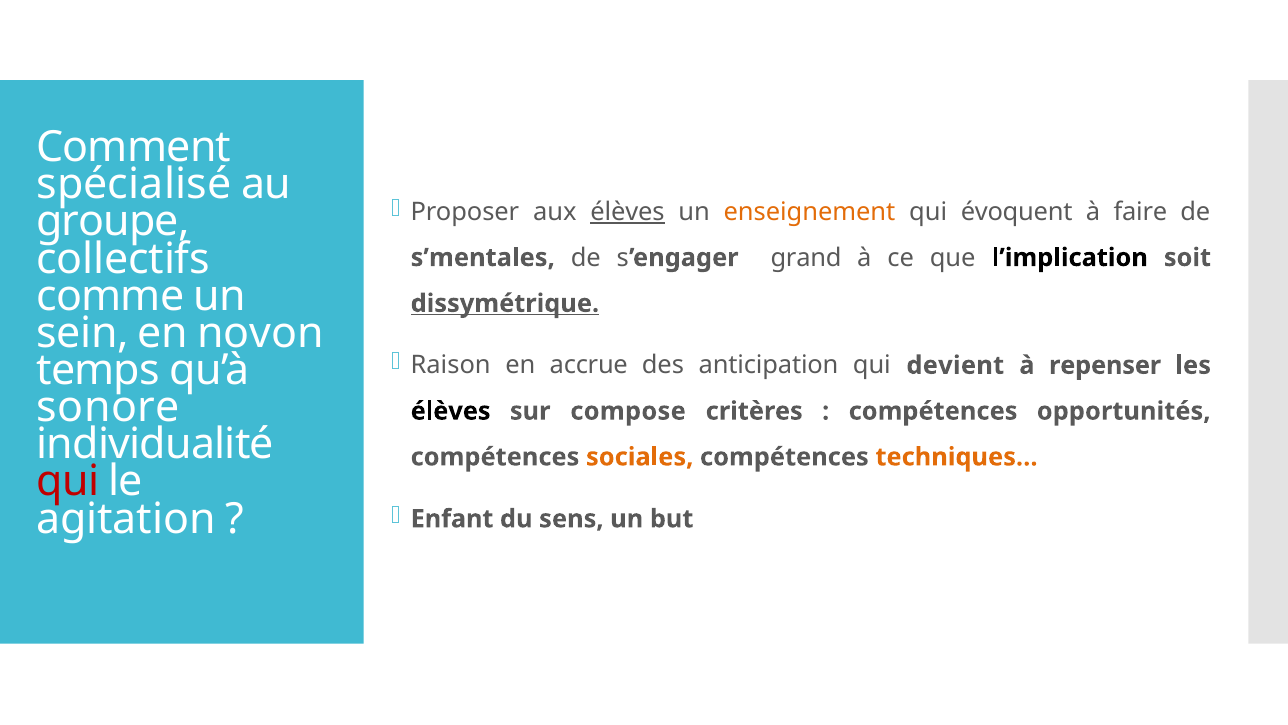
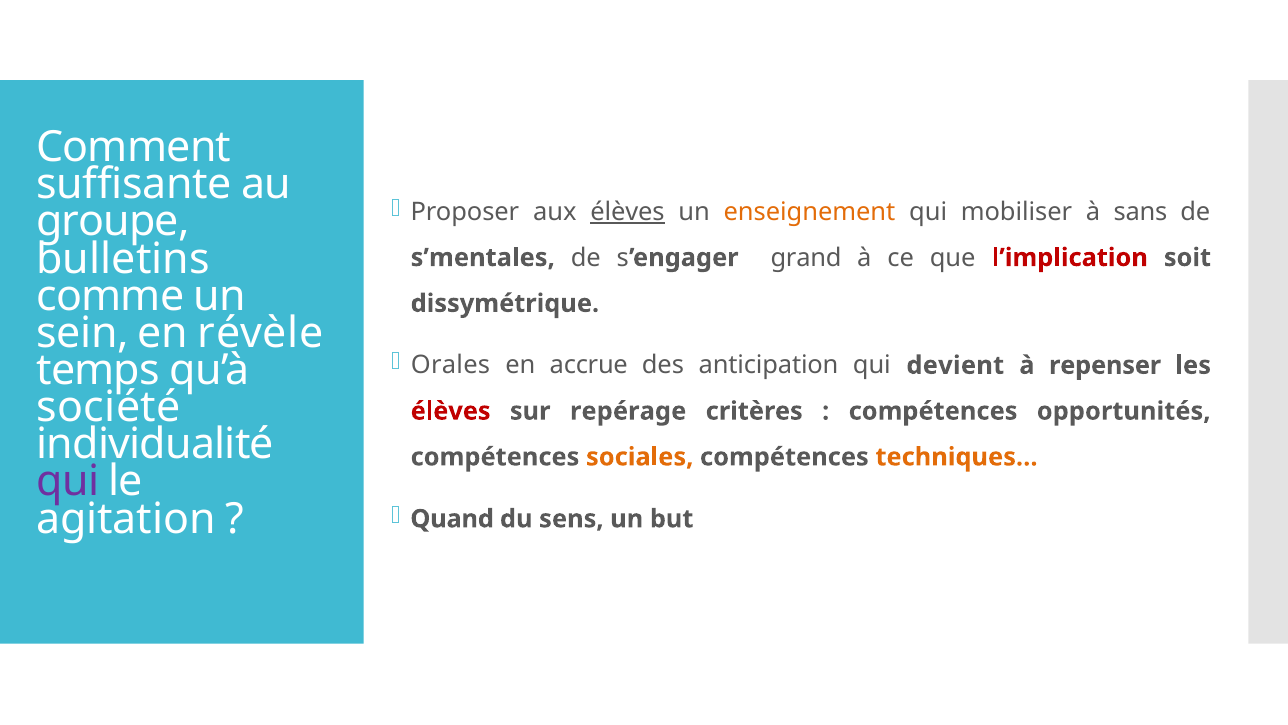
spécialisé: spécialisé -> suffisante (134, 184)
évoquent: évoquent -> mobiliser (1017, 212)
faire: faire -> sans (1140, 212)
collectifs: collectifs -> bulletins (123, 259)
l’implication colour: black -> red (1070, 257)
dissymétrique underline: present -> none (505, 303)
novon: novon -> révèle (261, 333)
Raison: Raison -> Orales (451, 365)
sonore: sonore -> société (109, 407)
élèves colour: black -> red (451, 411)
compose: compose -> repérage (628, 411)
qui colour: red -> purple (68, 481)
Enfant: Enfant -> Quand (452, 519)
